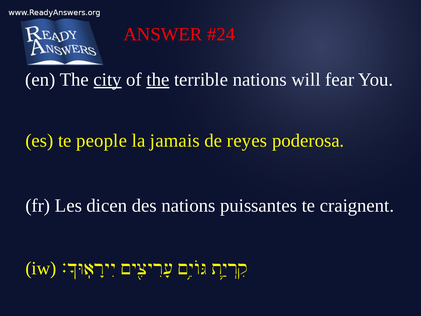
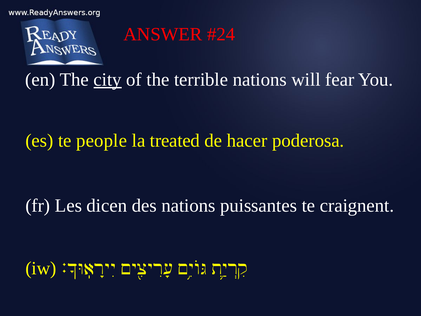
the underline: present -> none (158, 80)
jamais: jamais -> treated (175, 141)
reyes: reyes -> hacer (247, 141)
